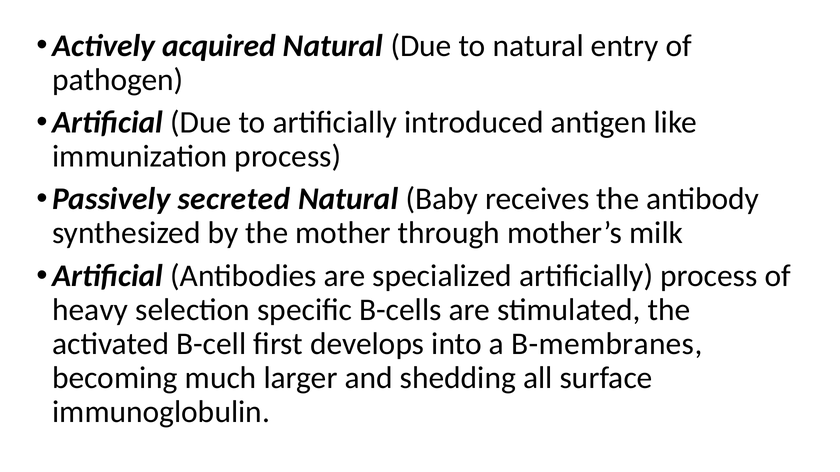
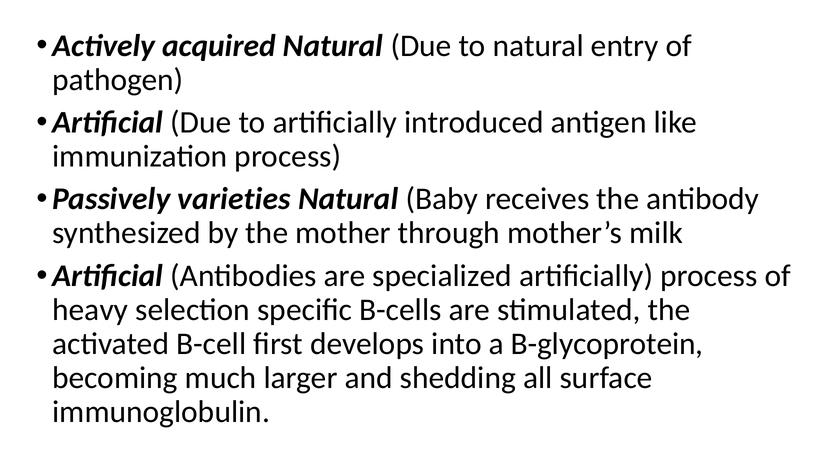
secreted: secreted -> varieties (234, 199)
B-membranes: B-membranes -> B-glycoprotein (607, 344)
